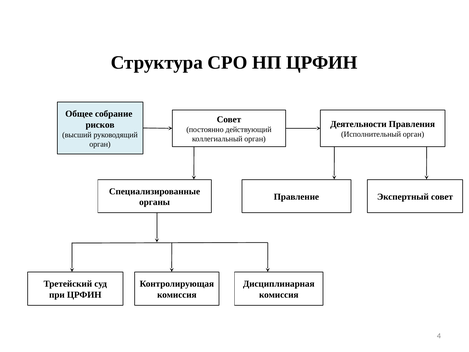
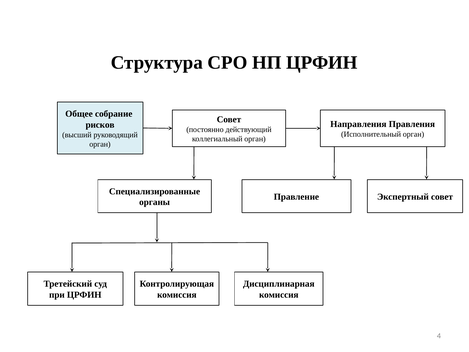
Деятельности: Деятельности -> Направления (358, 124)
